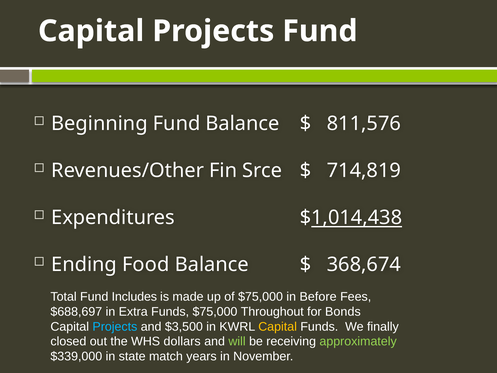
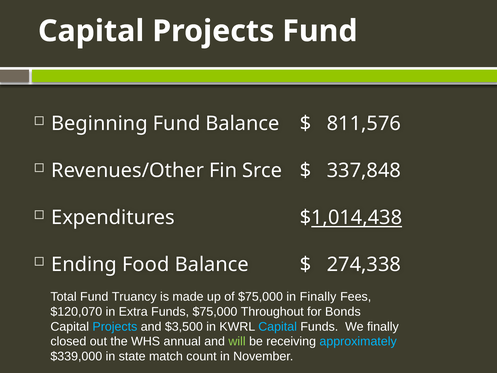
714,819: 714,819 -> 337,848 (364, 170)
368,674: 368,674 -> 274,338 (364, 264)
Includes: Includes -> Truancy (134, 297)
in Before: Before -> Finally (318, 297)
$688,697: $688,697 -> $120,070 (76, 311)
Capital colour: yellow -> light blue (278, 326)
dollars: dollars -> annual (182, 341)
approximately colour: light green -> light blue (358, 341)
years: years -> count (201, 356)
